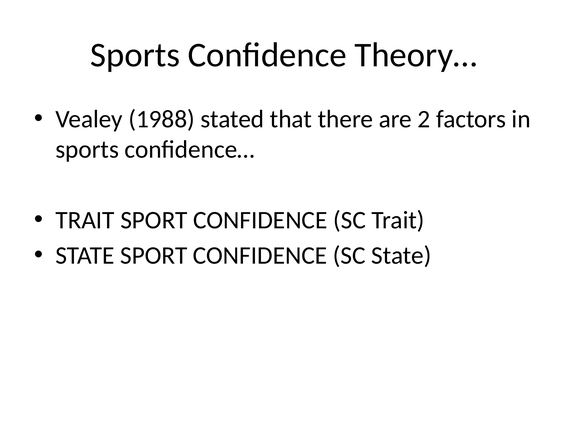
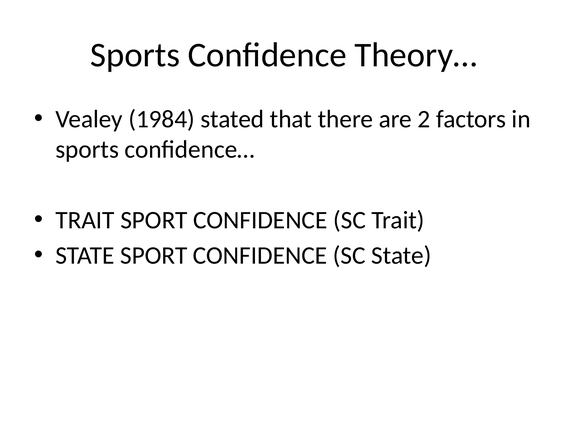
1988: 1988 -> 1984 (162, 119)
